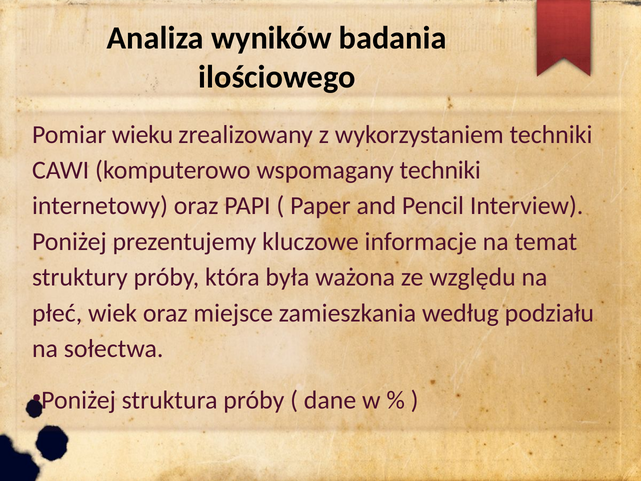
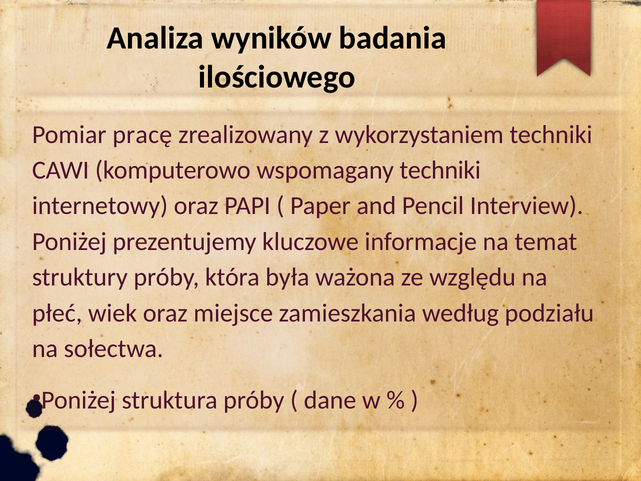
wieku: wieku -> pracę (142, 134)
